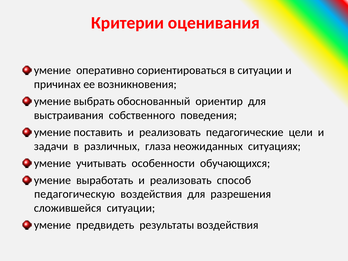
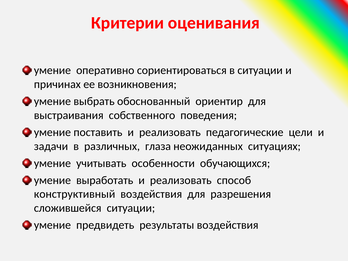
педагогическую: педагогическую -> конструктивный (75, 194)
